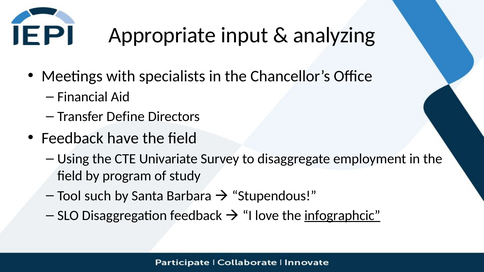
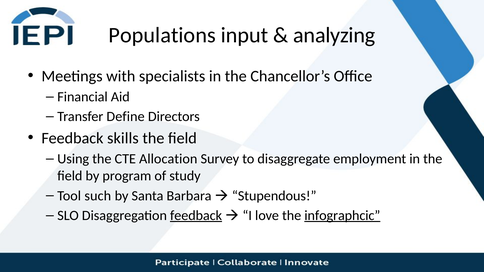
Appropriate: Appropriate -> Populations (162, 35)
have: have -> skills (123, 138)
Univariate: Univariate -> Allocation (168, 159)
feedback underline: none -> present (196, 216)
